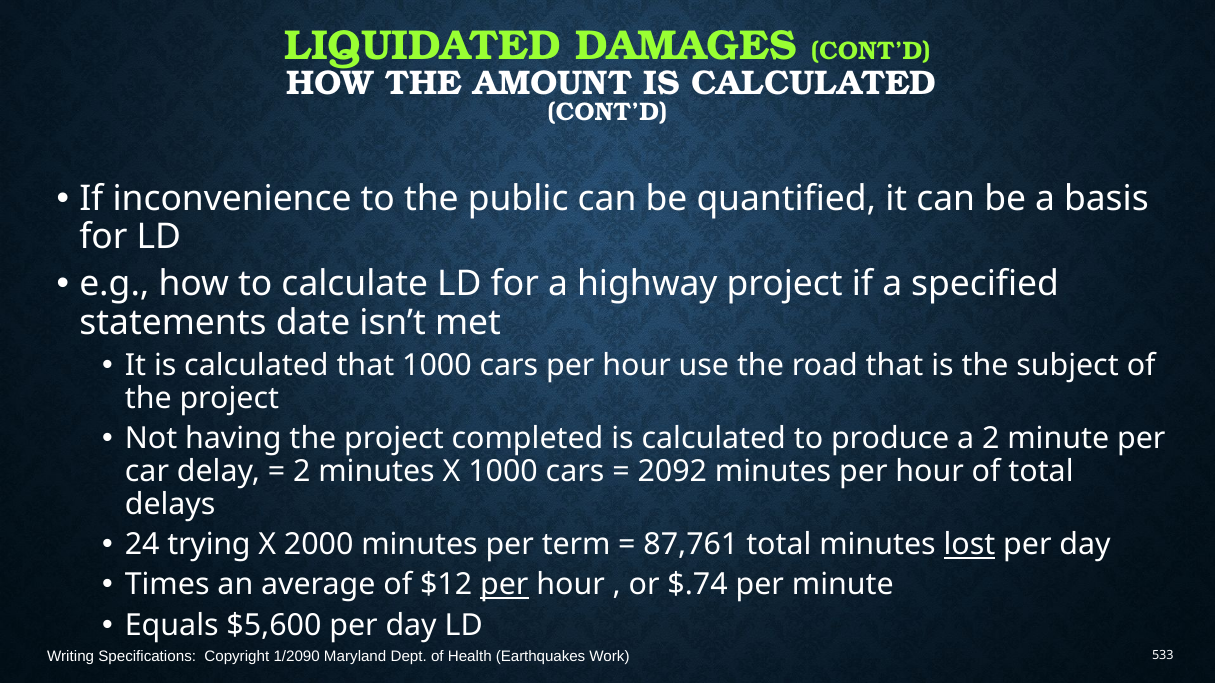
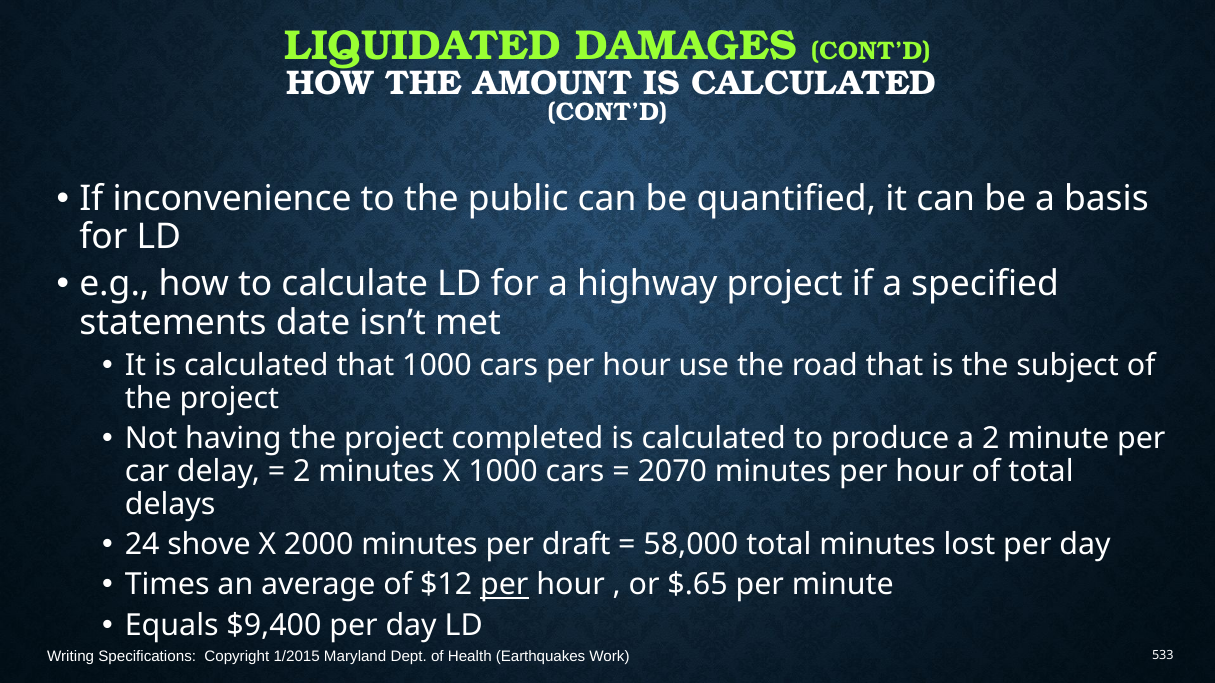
2092: 2092 -> 2070 (672, 472)
trying: trying -> shove (209, 545)
term: term -> draft (576, 545)
87,761: 87,761 -> 58,000 (691, 545)
lost underline: present -> none (969, 545)
$.74: $.74 -> $.65 (698, 585)
$5,600: $5,600 -> $9,400 (274, 626)
1/2090: 1/2090 -> 1/2015 (297, 657)
